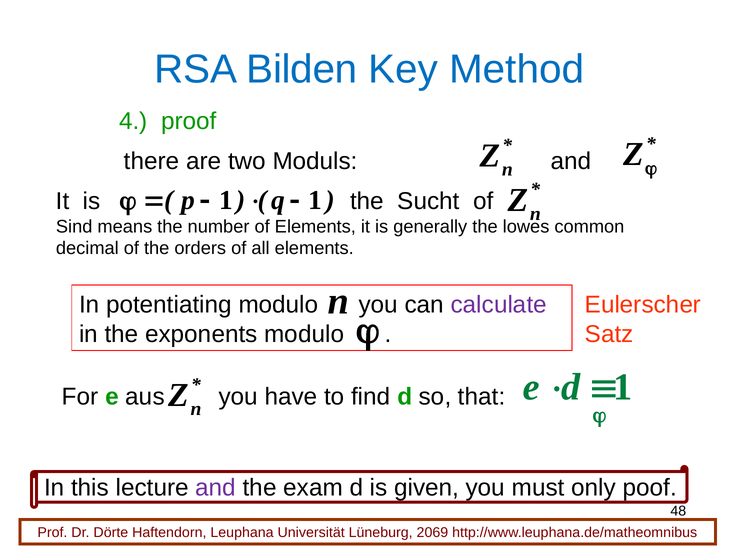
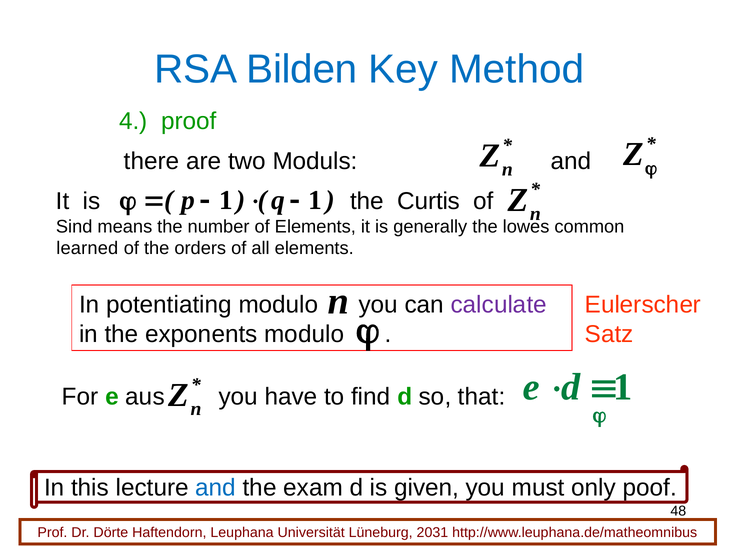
Sucht: Sucht -> Curtis (429, 202)
decimal: decimal -> learned (87, 249)
and colour: purple -> blue (216, 488)
2069: 2069 -> 2031 (432, 533)
